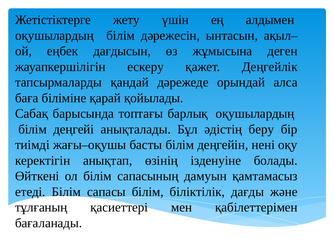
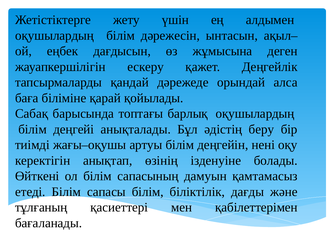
басты: басты -> артуы (146, 145)
